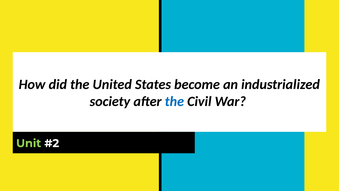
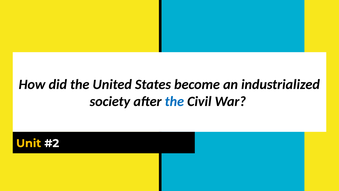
Unit colour: light green -> yellow (29, 143)
